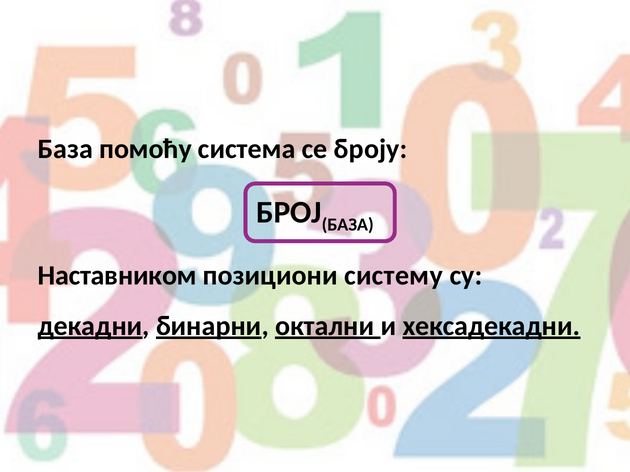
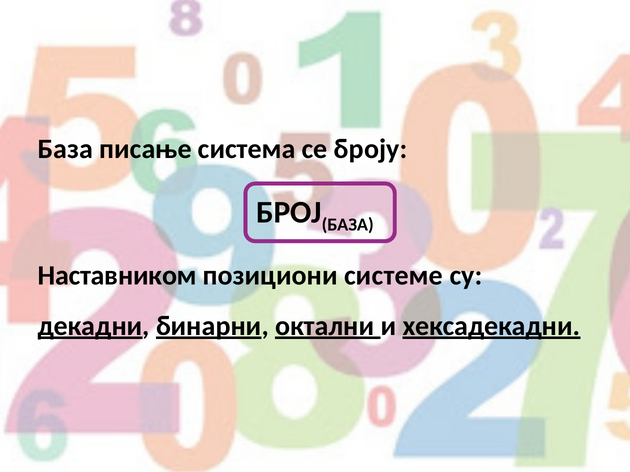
помоћу: помоћу -> писање (145, 149)
систему: систему -> системе (394, 276)
